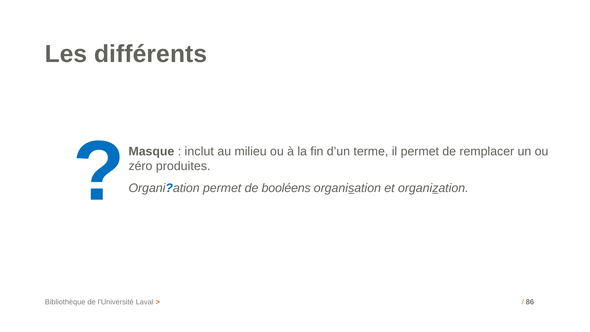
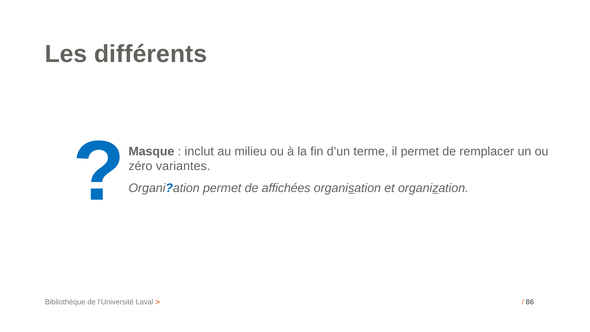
produites: produites -> variantes (183, 166)
booléens: booléens -> affichées (286, 188)
